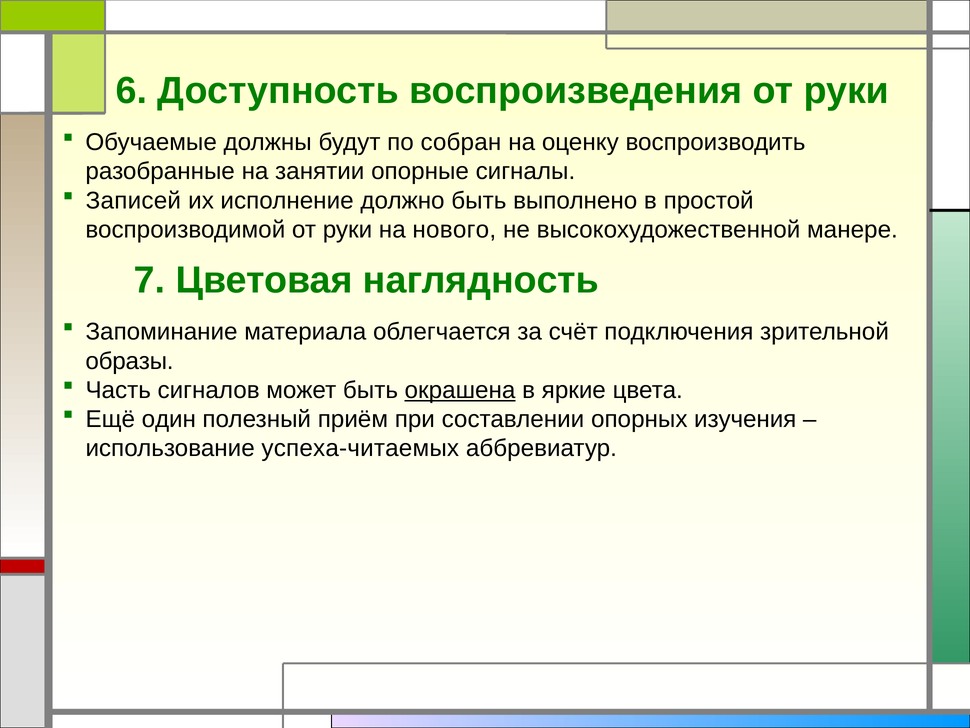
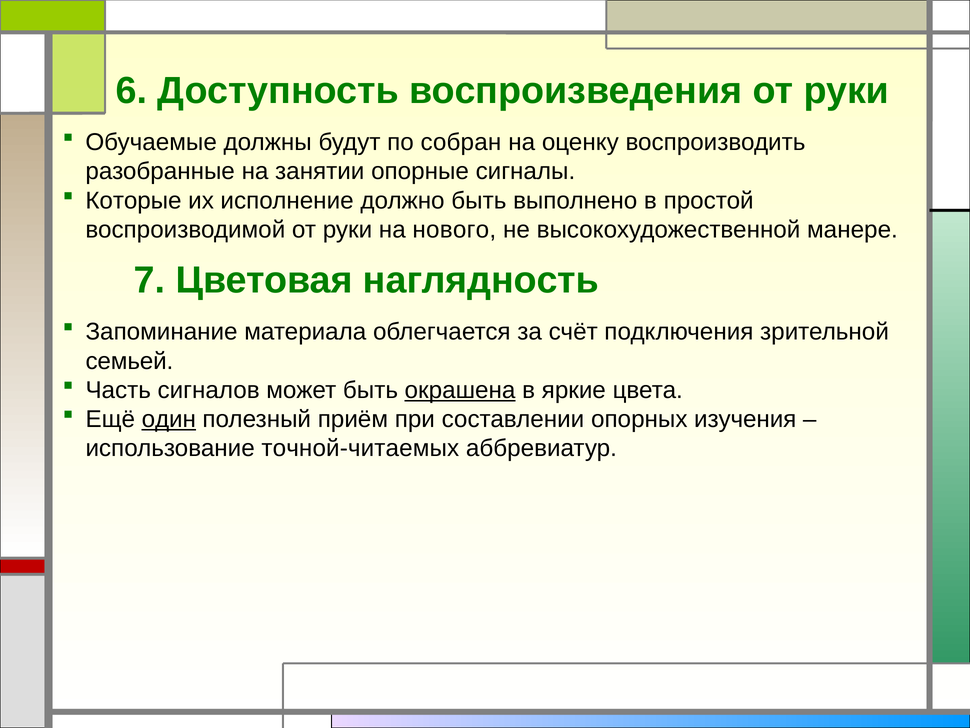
Записей: Записей -> Которые (133, 200)
образы: образы -> семьей (129, 361)
один underline: none -> present (169, 419)
успеха-читаемых: успеха-читаемых -> точной-читаемых (360, 448)
